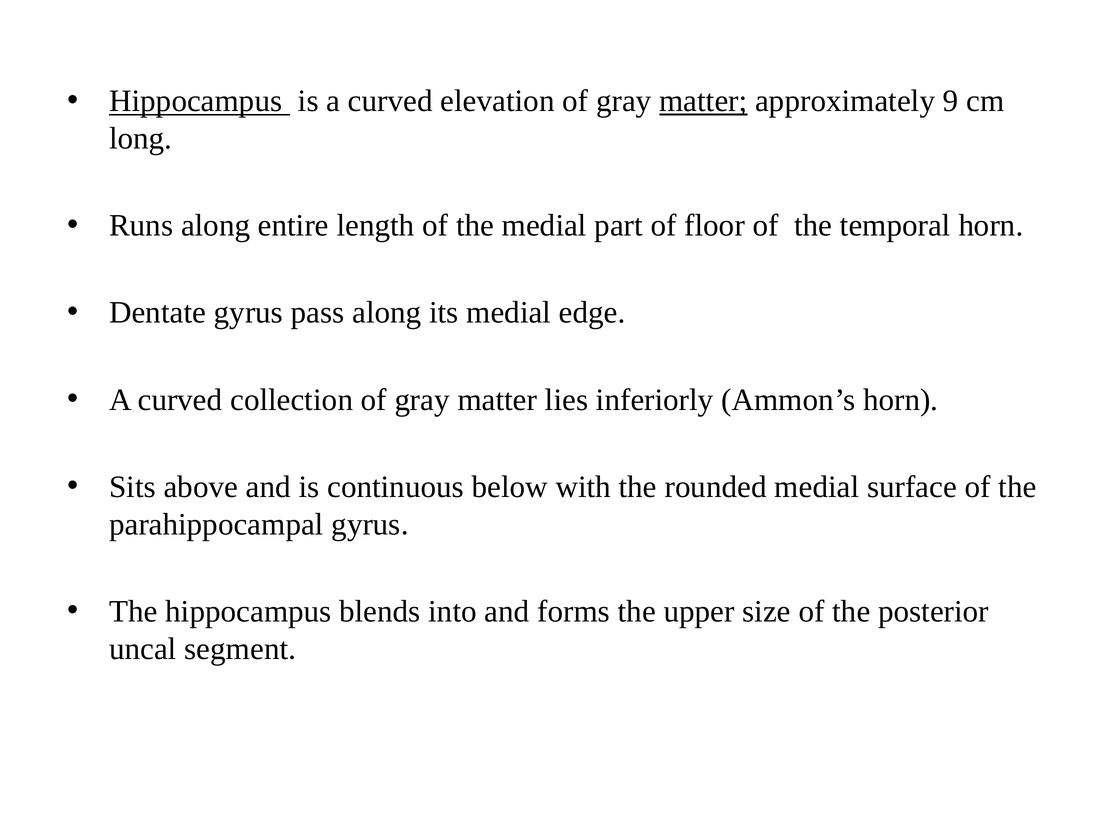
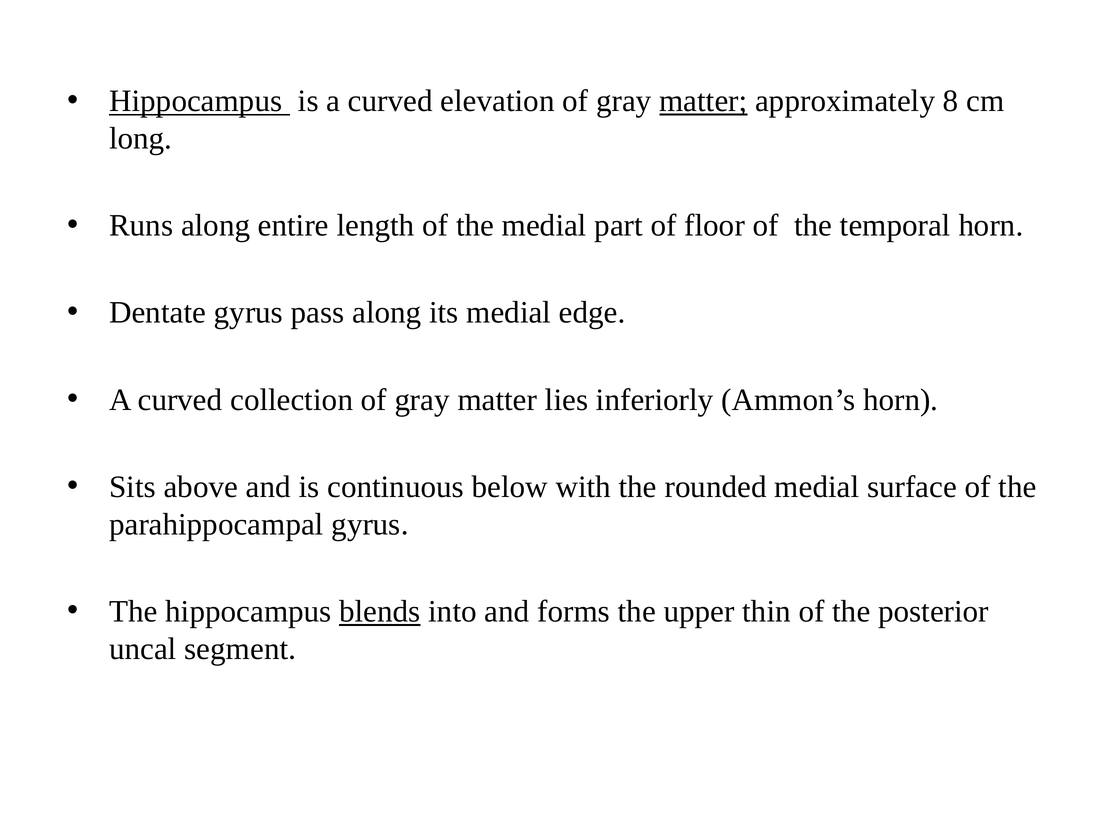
9: 9 -> 8 (951, 101)
blends underline: none -> present (380, 611)
size: size -> thin (767, 611)
